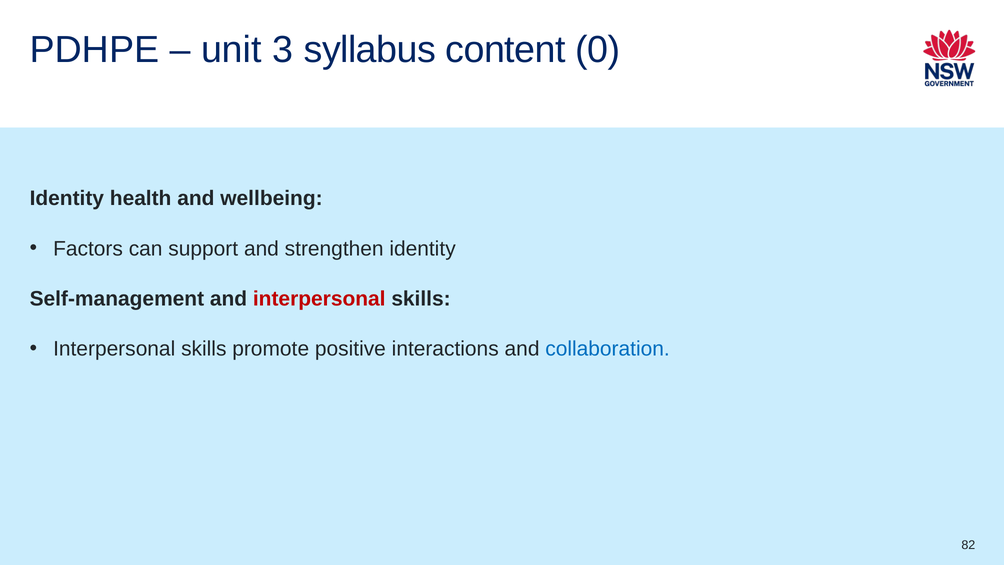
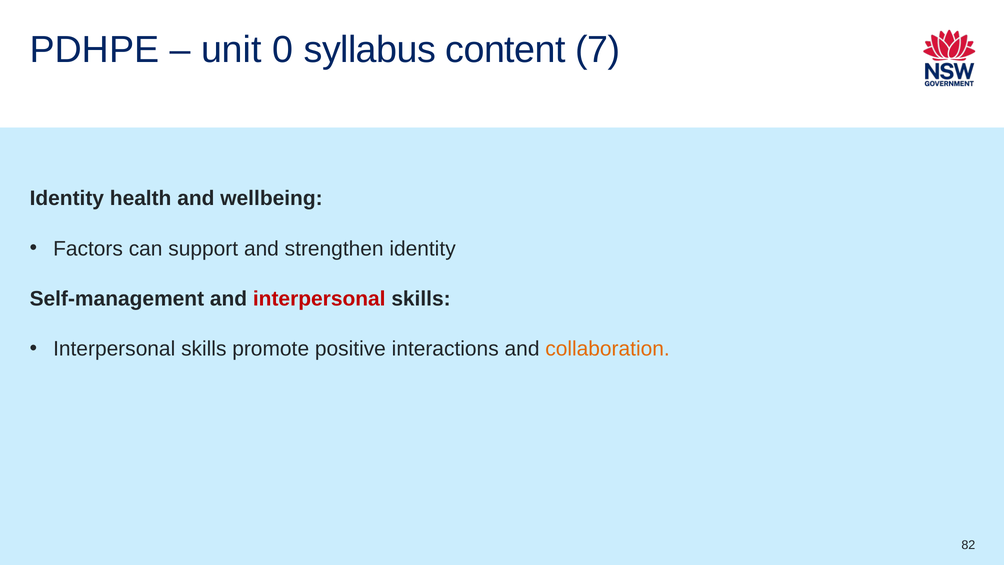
3: 3 -> 0 (283, 50)
0: 0 -> 7 (598, 50)
collaboration colour: blue -> orange (608, 349)
